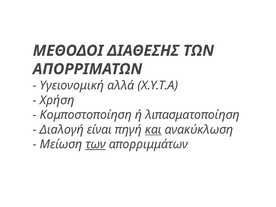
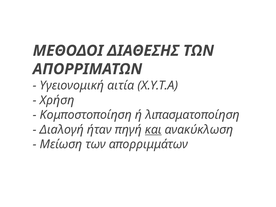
αλλά: αλλά -> αιτία (121, 85)
είναι: είναι -> ήταν (99, 130)
των underline: present -> none (96, 144)
